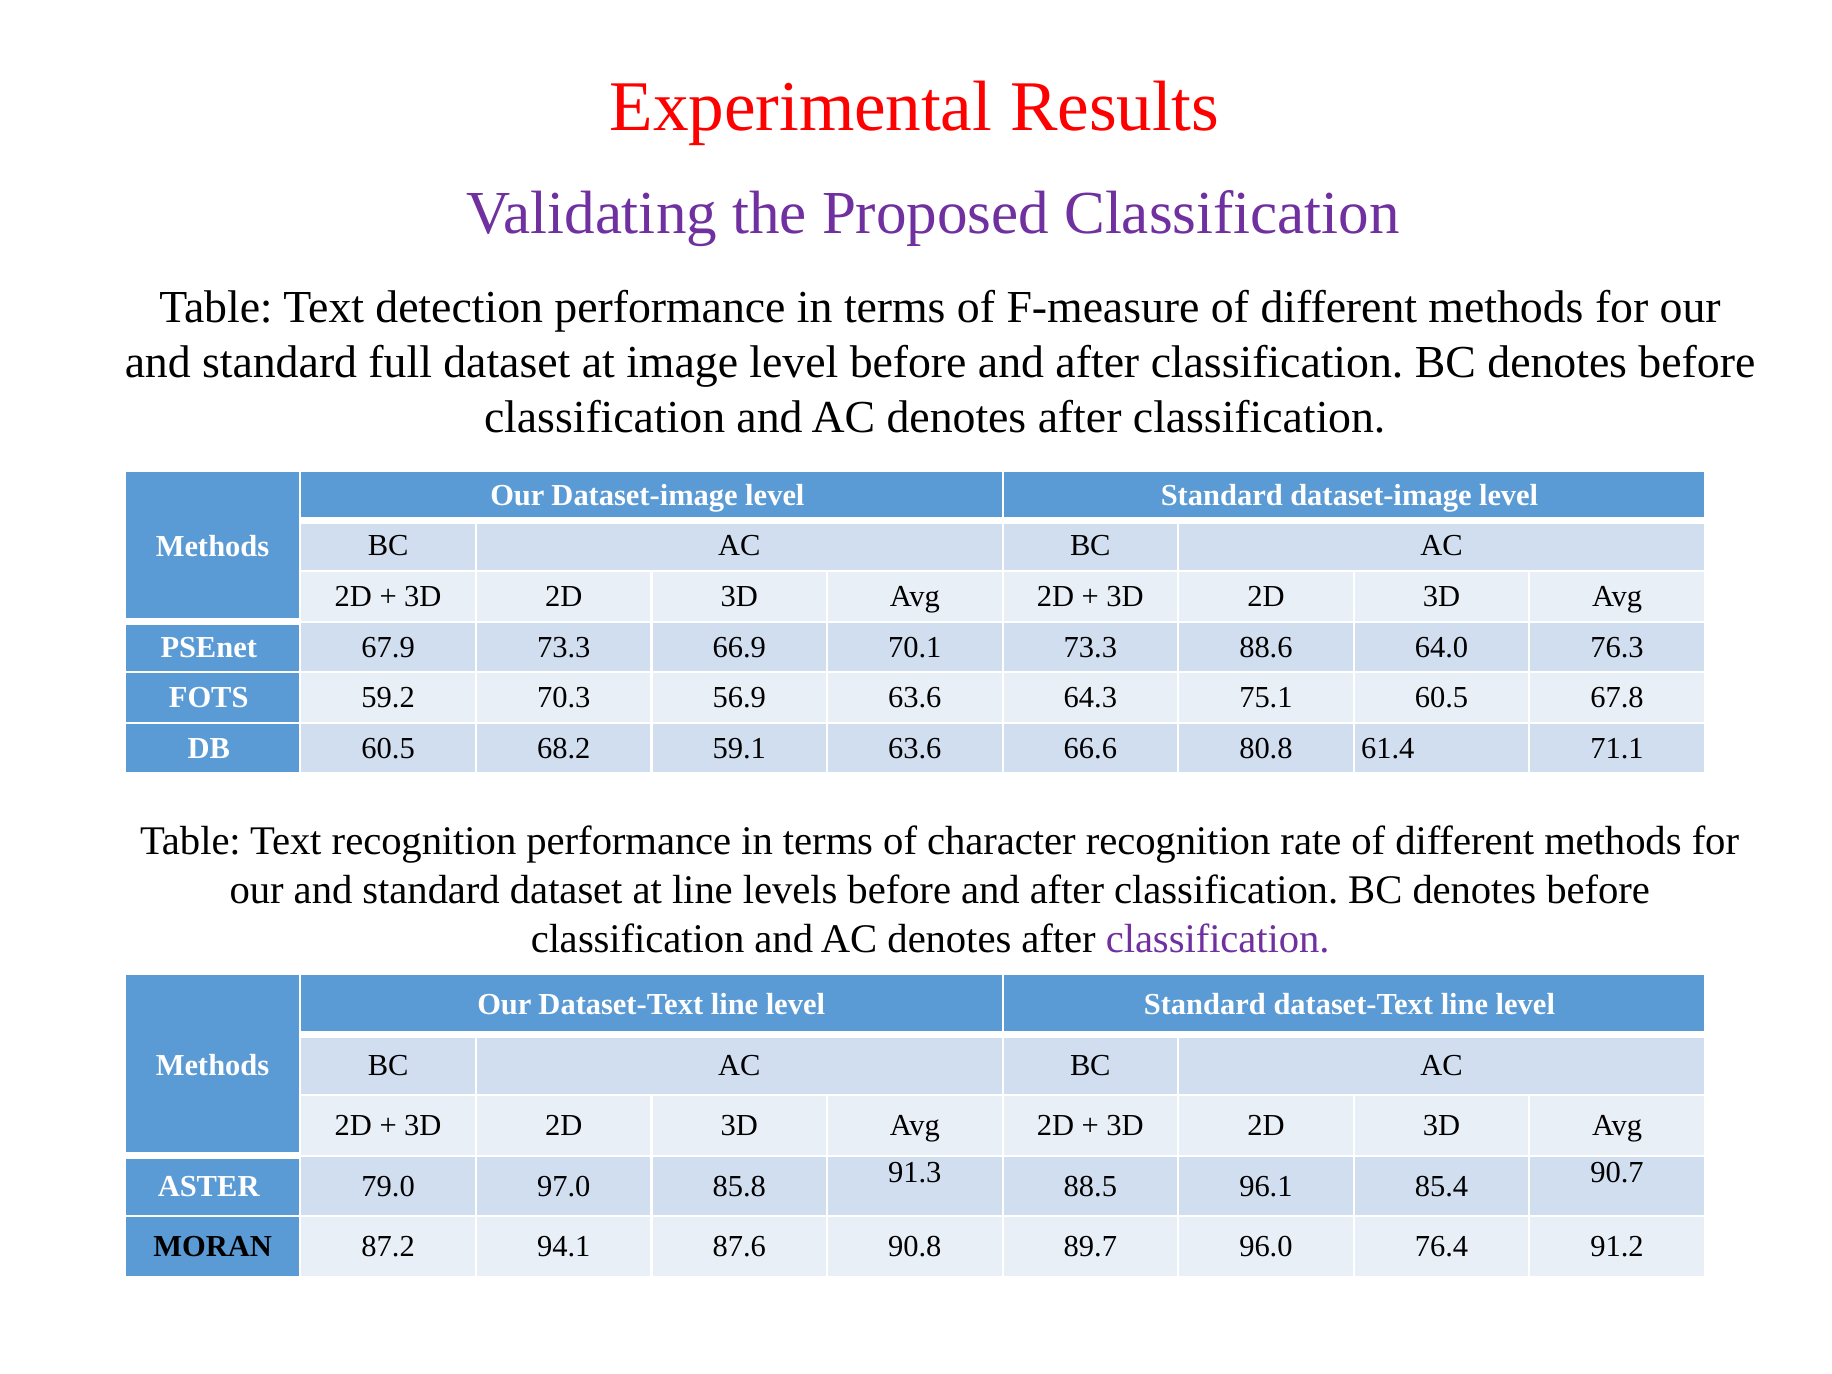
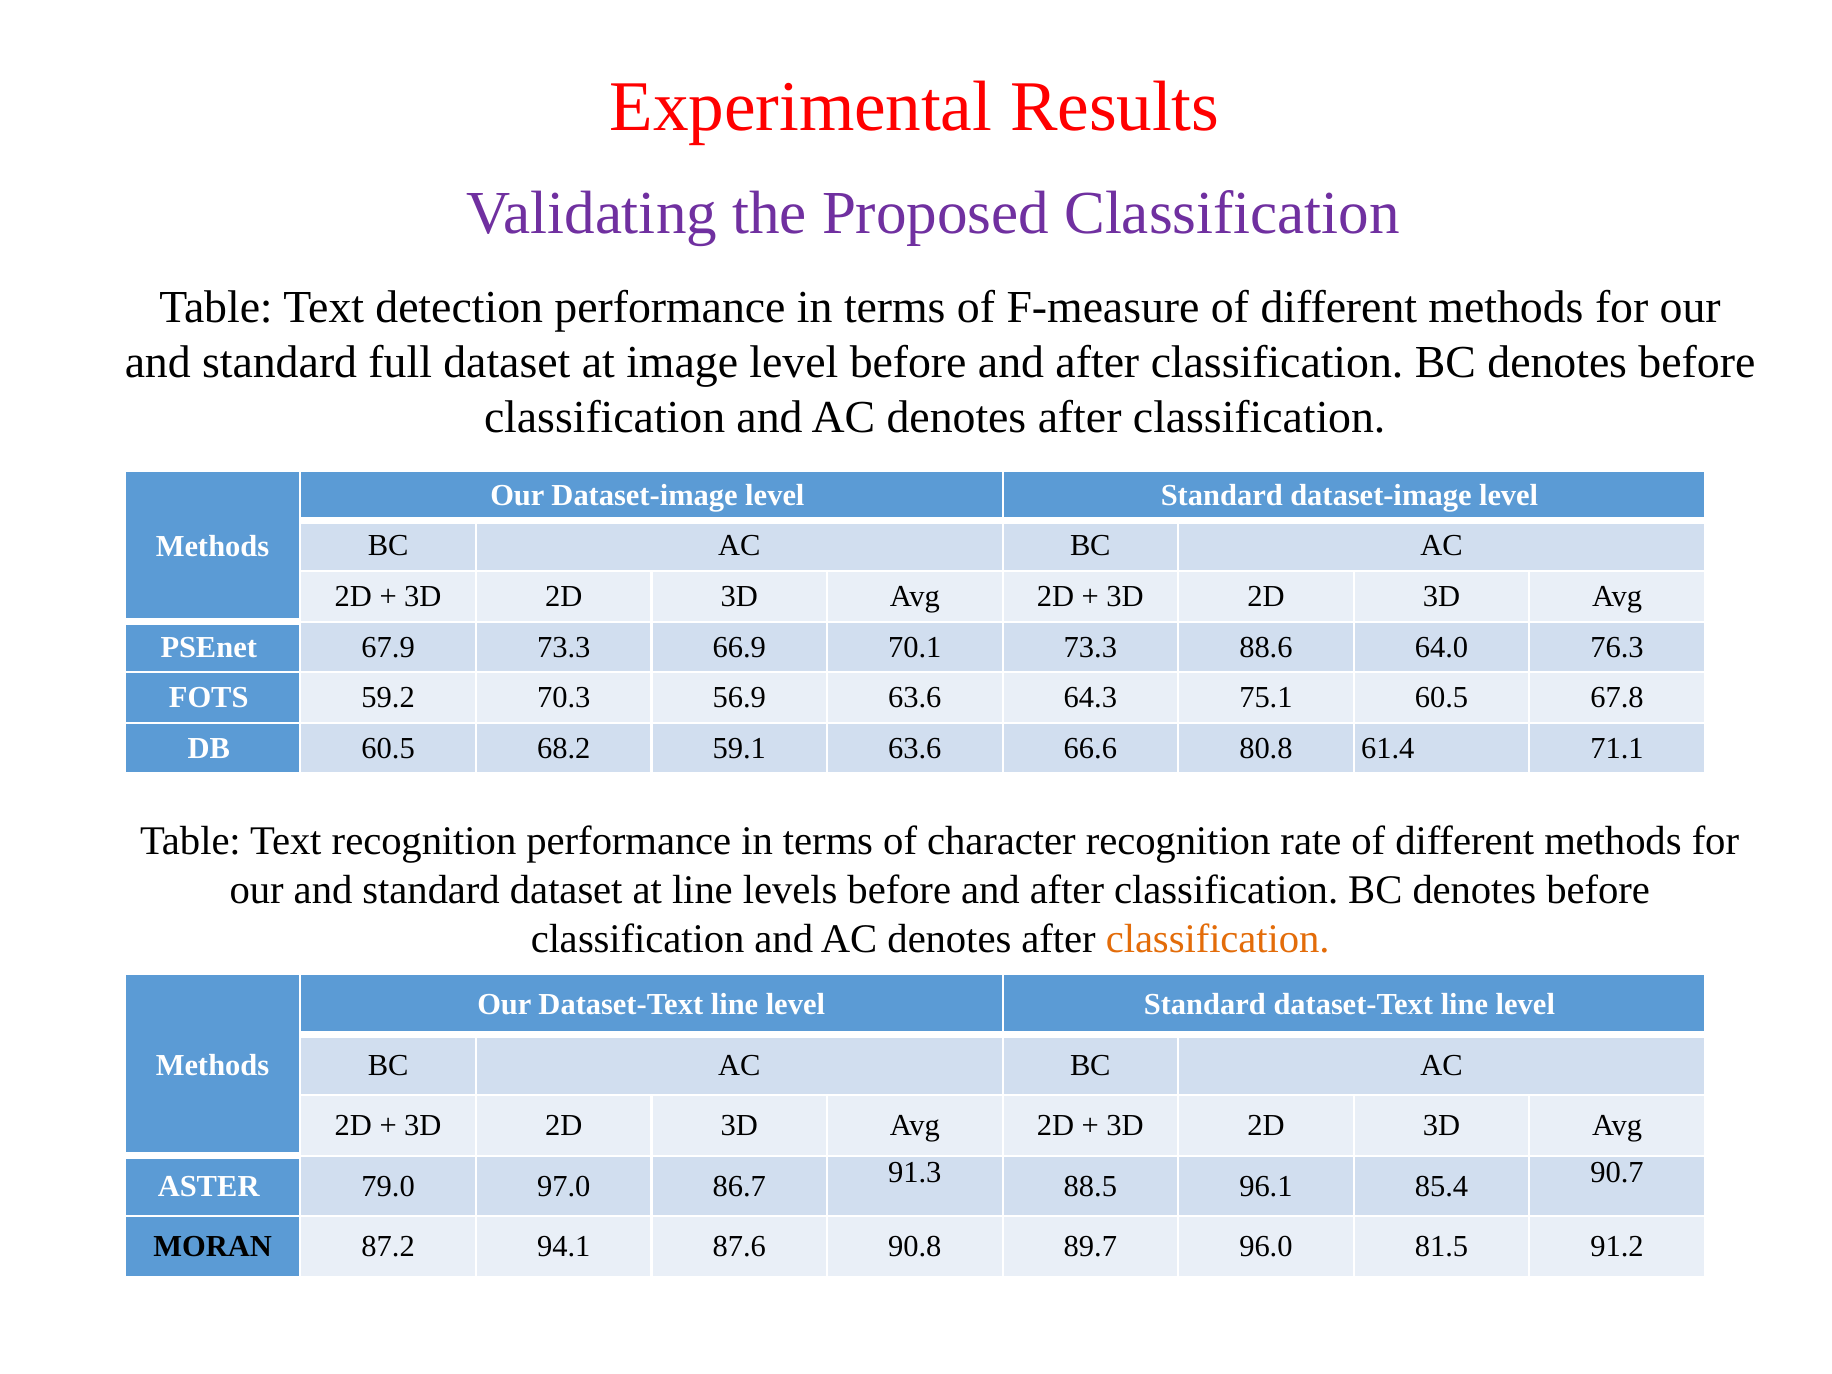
classification colour: purple -> orange (1218, 939)
85.8: 85.8 -> 86.7 (739, 1186)
76.4: 76.4 -> 81.5 (1441, 1247)
